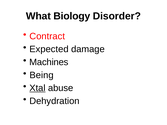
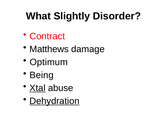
Biology: Biology -> Slightly (72, 16)
Expected: Expected -> Matthews (49, 49)
Machines: Machines -> Optimum (49, 62)
Dehydration underline: none -> present (54, 101)
